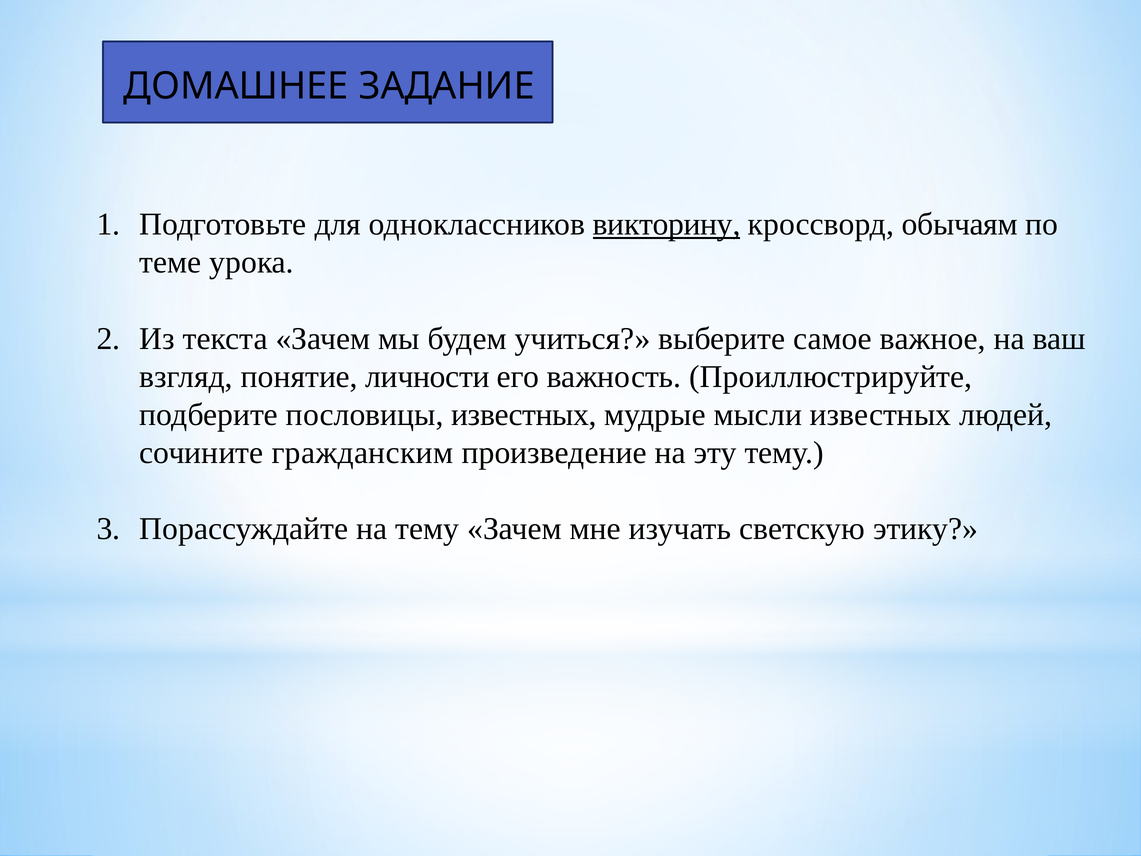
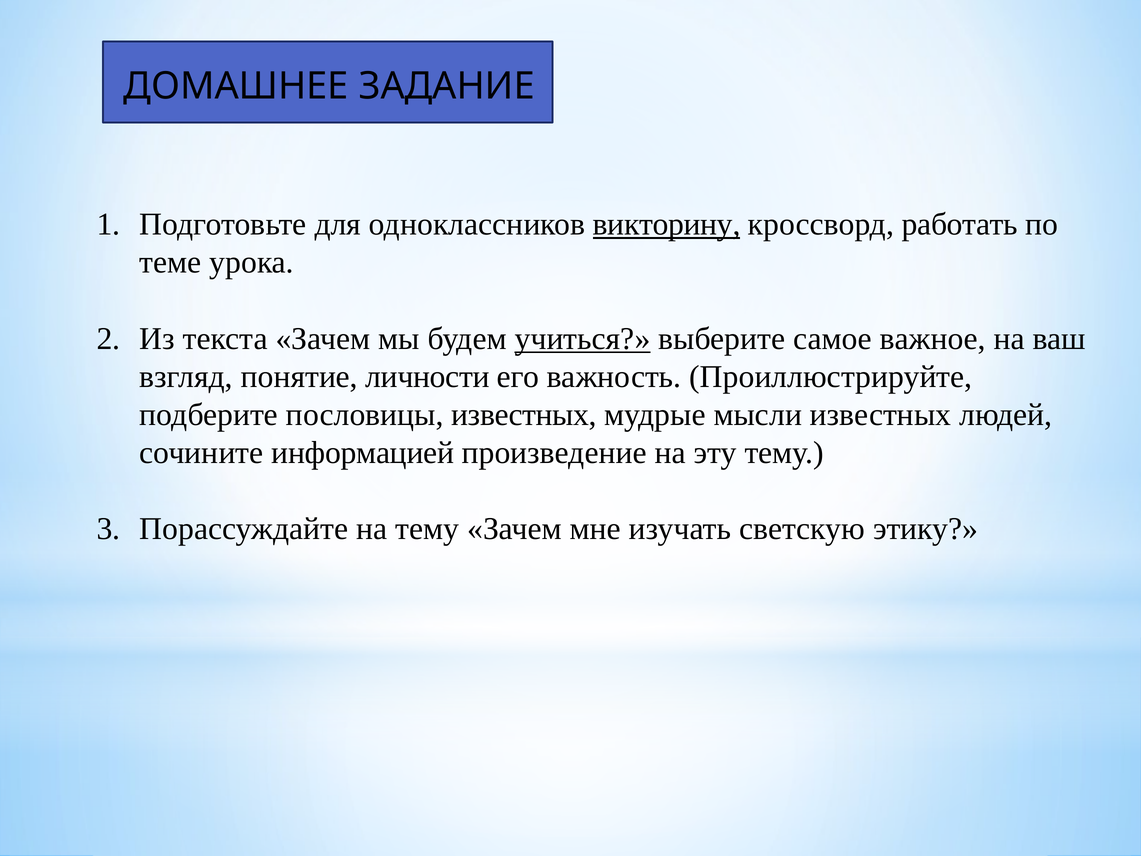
обычаям: обычаям -> работать (960, 224)
учиться underline: none -> present (583, 338)
гражданским: гражданским -> информацией (363, 453)
